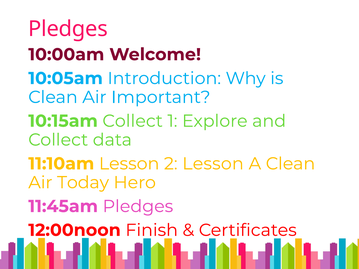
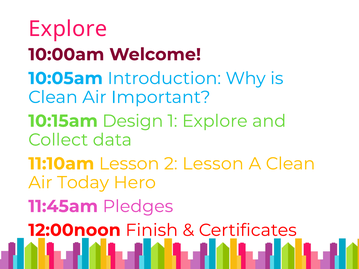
Pledges: Pledges -> Explore (68, 29)
10:15am Collect: Collect -> Design (133, 121)
